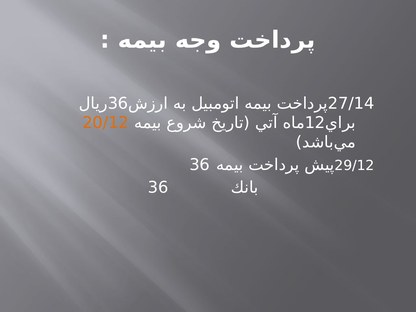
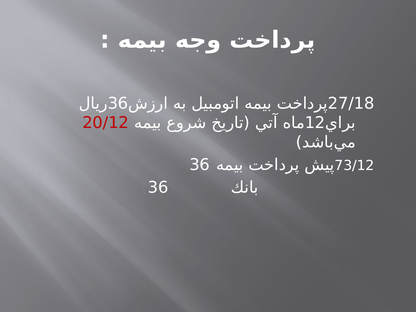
27/14: 27/14 -> 27/18 (351, 103)
20/12 colour: orange -> red (106, 123)
29/12: 29/12 -> 73/12 (355, 166)
